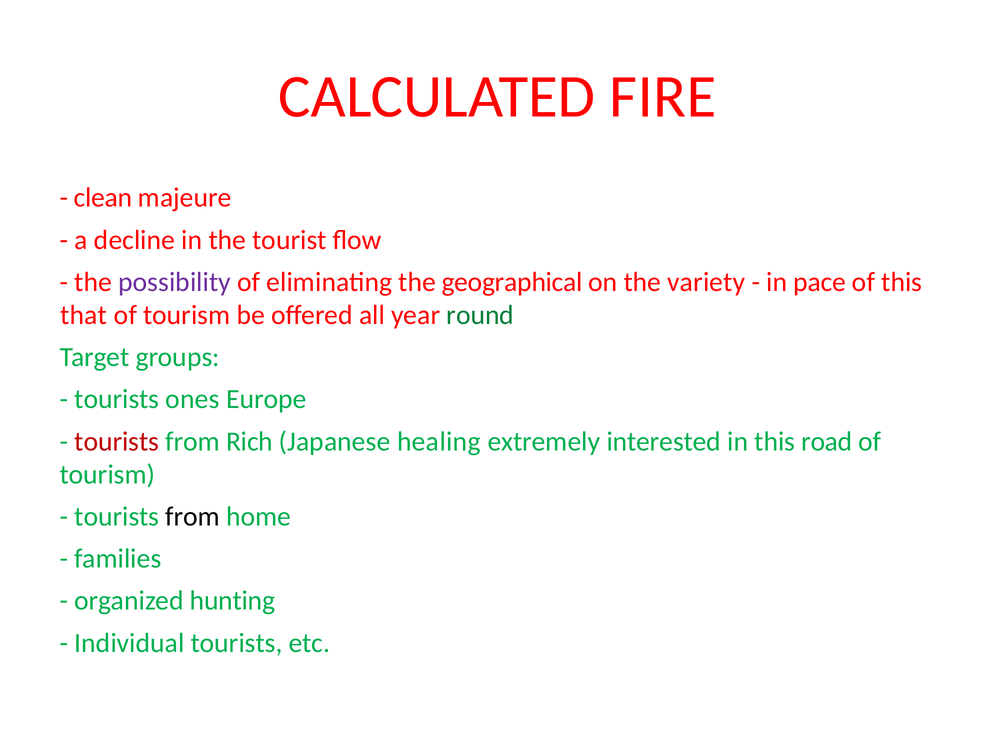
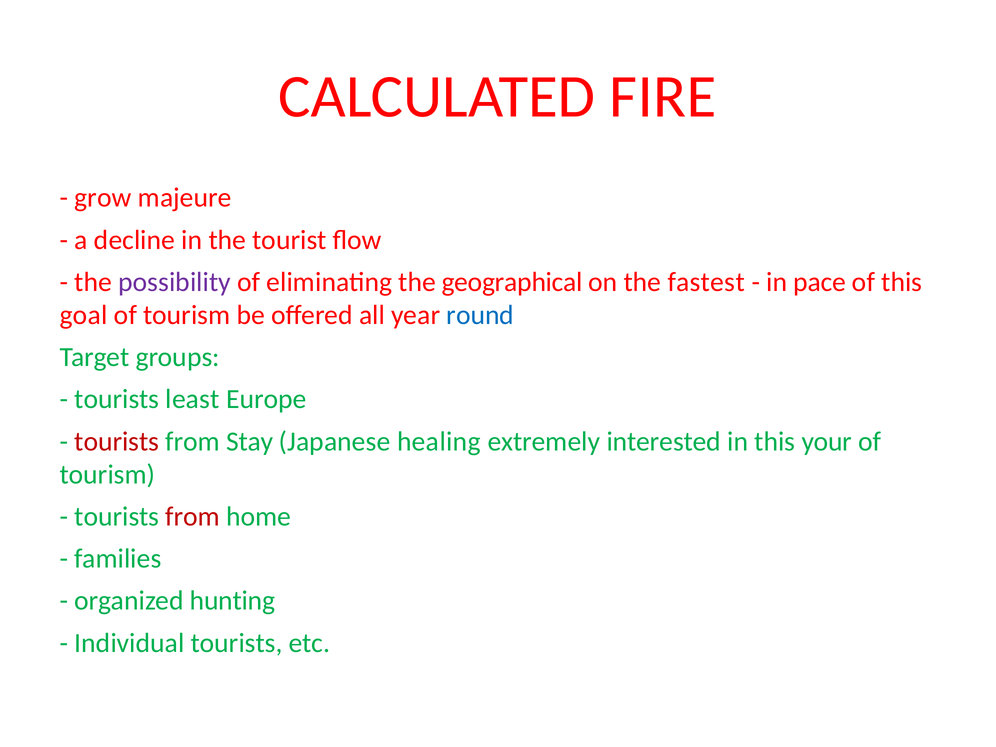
clean: clean -> grow (103, 198)
variety: variety -> fastest (706, 282)
that: that -> goal (84, 315)
round colour: green -> blue (480, 315)
ones: ones -> least (193, 399)
Rich: Rich -> Stay (250, 441)
road: road -> your (827, 441)
from colour: black -> red (193, 517)
